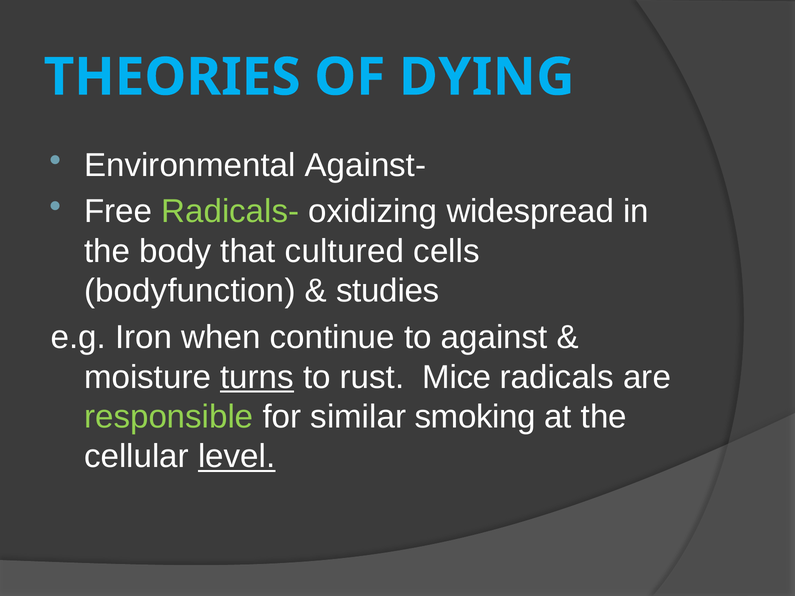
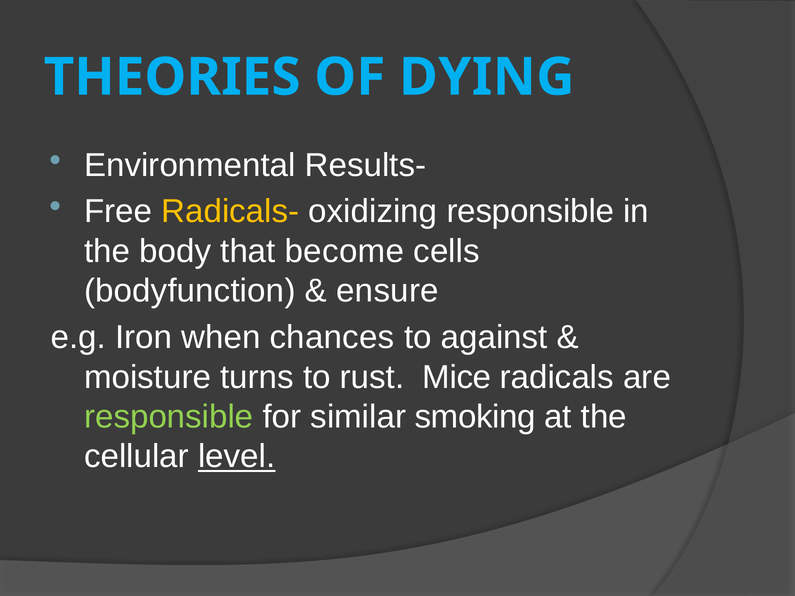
Against-: Against- -> Results- (366, 165)
Radicals- colour: light green -> yellow (230, 212)
oxidizing widespread: widespread -> responsible (530, 212)
cultured: cultured -> become (344, 251)
studies: studies -> ensure (387, 291)
continue: continue -> chances (332, 337)
turns underline: present -> none (257, 377)
